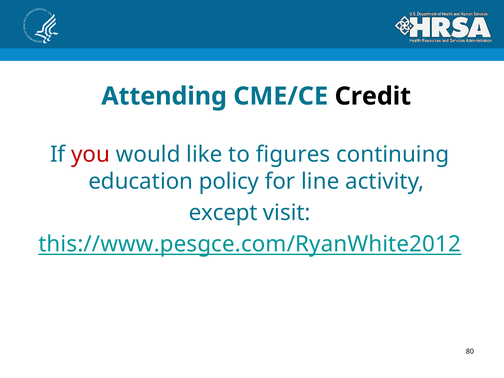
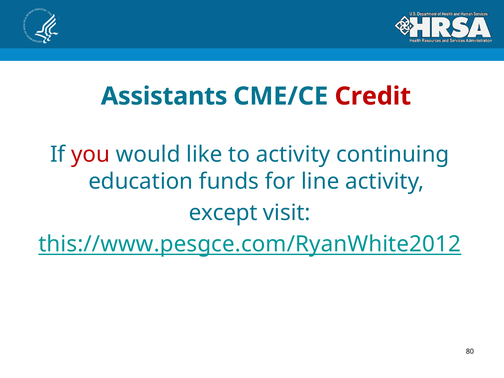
Attending: Attending -> Assistants (164, 96)
Credit colour: black -> red (373, 96)
to figures: figures -> activity (293, 154)
policy: policy -> funds (229, 181)
